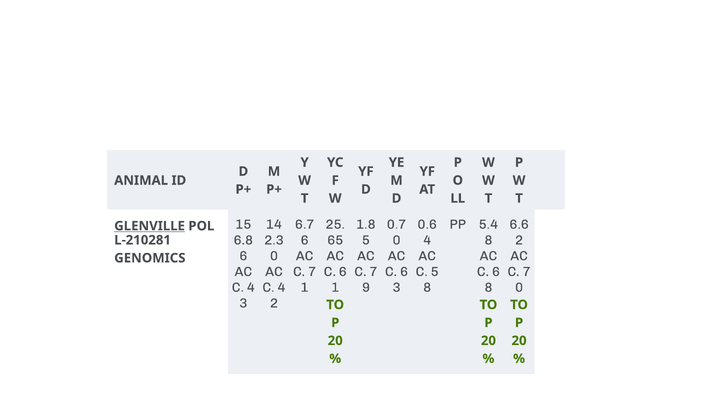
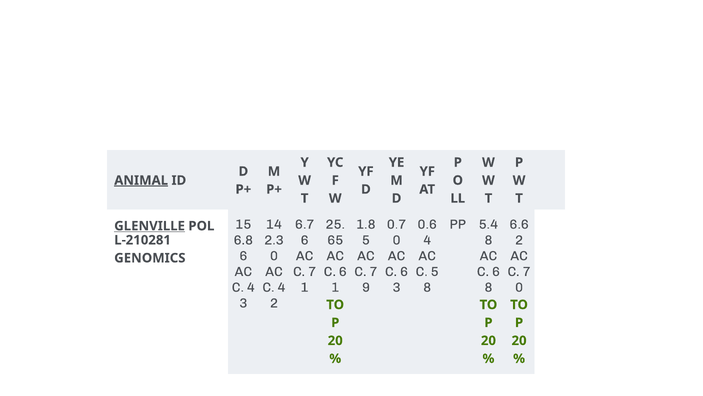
ANIMAL underline: none -> present (141, 180)
